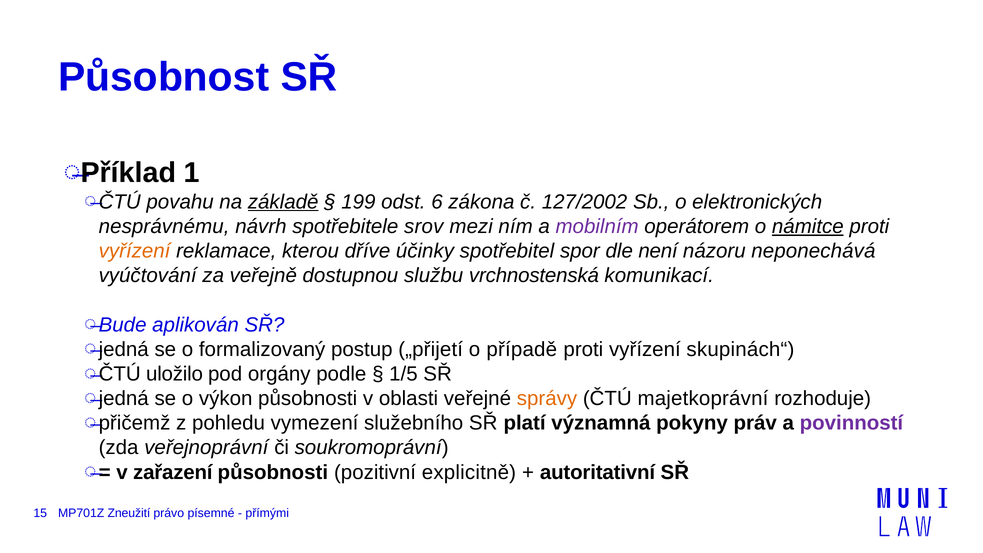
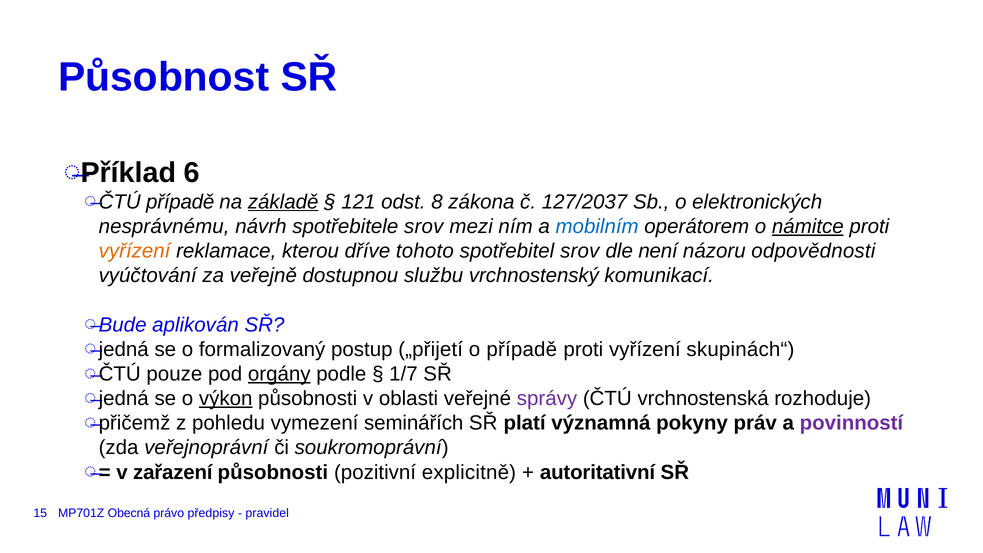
1: 1 -> 6 (192, 173)
povahu: povahu -> případě (180, 202)
199: 199 -> 121 (358, 202)
6: 6 -> 8 (437, 202)
127/2002: 127/2002 -> 127/2037 (585, 202)
mobilním colour: purple -> blue (597, 226)
účinky: účinky -> tohoto (425, 251)
spotřebitel spor: spor -> srov (580, 251)
neponechává: neponechává -> odpovědnosti (813, 251)
vrchnostenská: vrchnostenská -> vrchnostenský (534, 276)
uložilo: uložilo -> pouze (174, 374)
orgány underline: none -> present (279, 374)
1/5: 1/5 -> 1/7 (403, 374)
výkon underline: none -> present (226, 398)
správy colour: orange -> purple (547, 398)
majetkoprávní: majetkoprávní -> vrchnostenská (703, 398)
služebního: služebního -> seminářích (414, 423)
Zneužití: Zneužití -> Obecná (129, 513)
písemné: písemné -> předpisy (211, 513)
přímými: přímými -> pravidel (267, 513)
